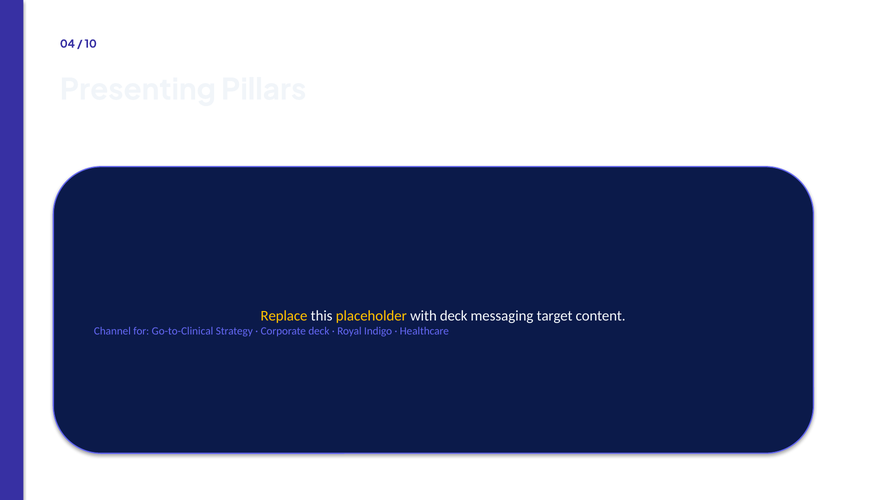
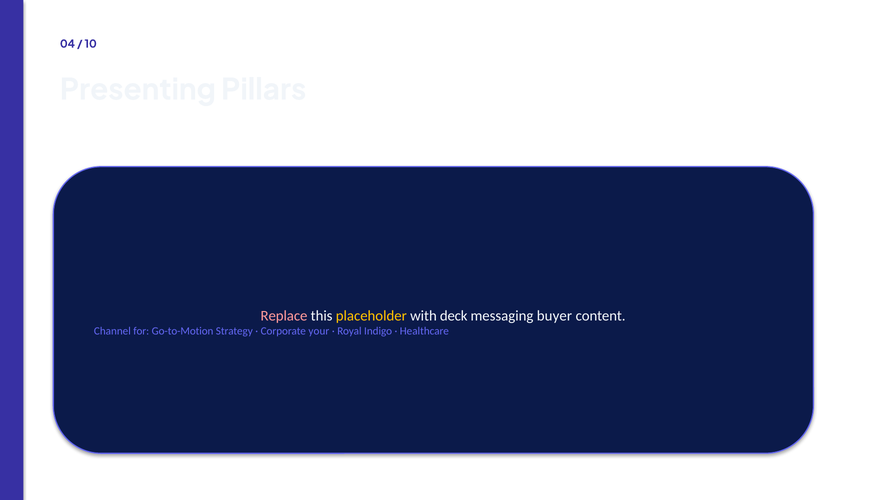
Replace colour: yellow -> pink (284, 316)
target: target -> buyer (554, 316)
Go-to-Clinical: Go-to-Clinical -> Go-to-Motion (183, 331)
Corporate deck: deck -> your (319, 331)
